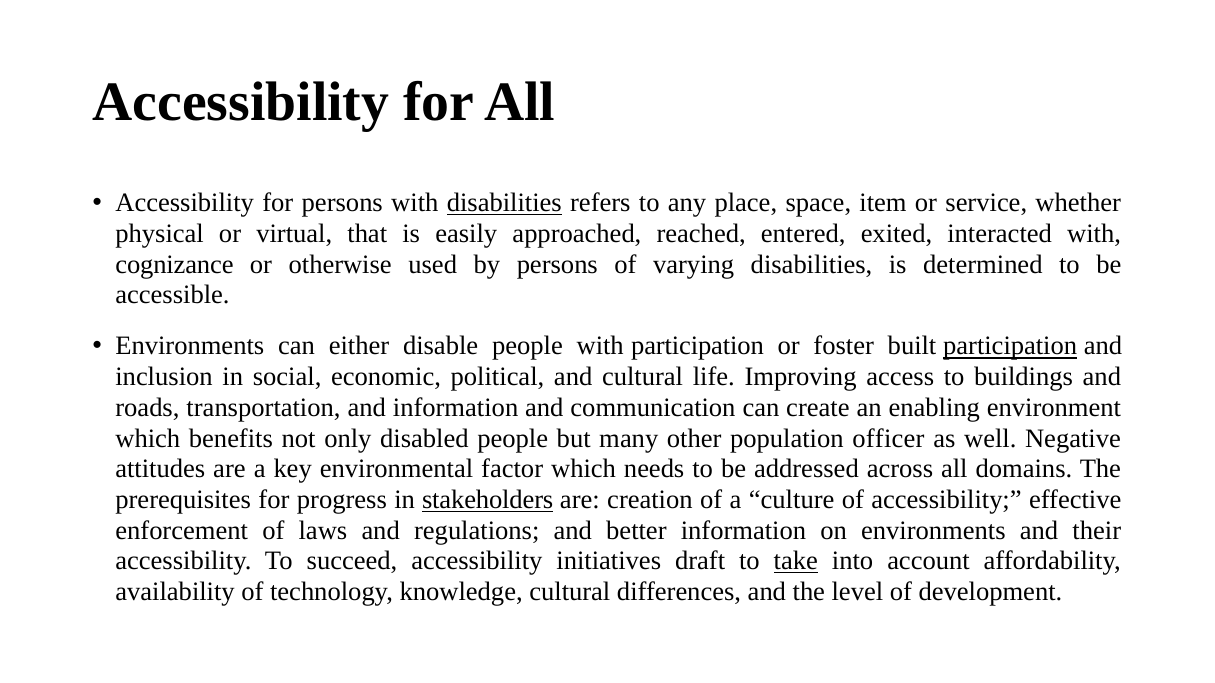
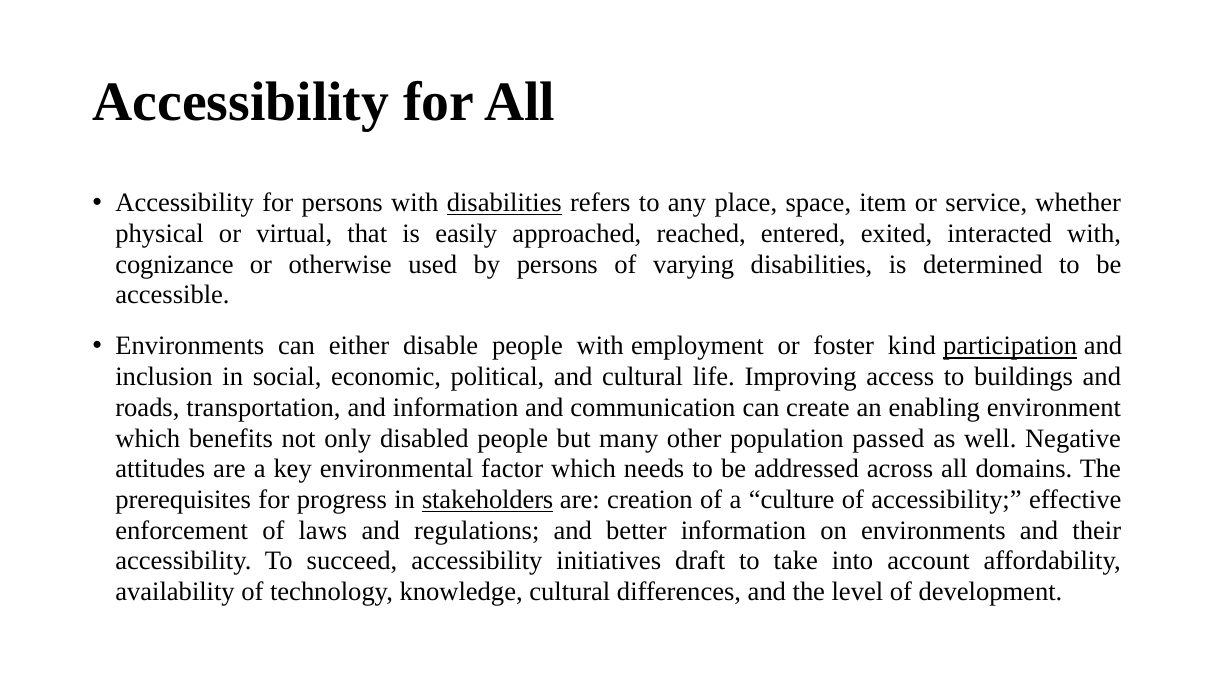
with participation: participation -> employment (697, 346)
built: built -> kind (912, 346)
officer: officer -> passed (888, 439)
take underline: present -> none (796, 561)
